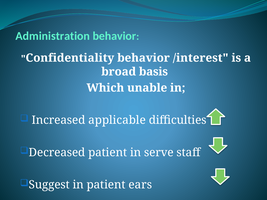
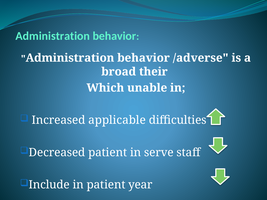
Confidentiality: Confidentiality -> Administration (70, 58)
/interest: /interest -> /adverse (201, 58)
basis: basis -> their (153, 72)
Suggest: Suggest -> Include (49, 185)
ears: ears -> year (140, 185)
